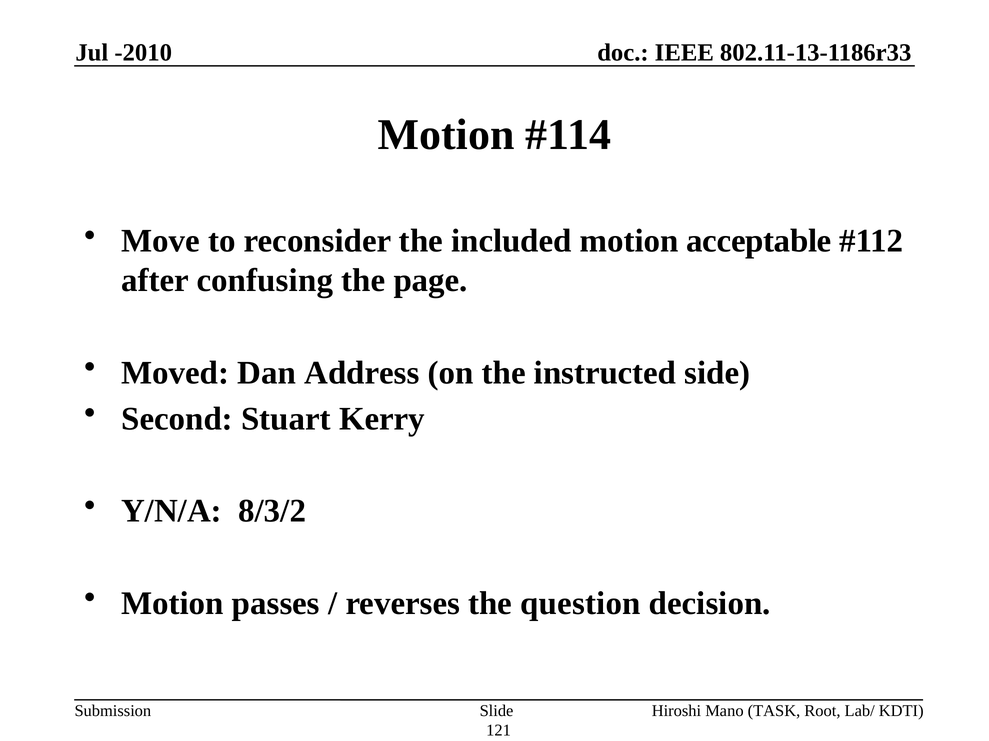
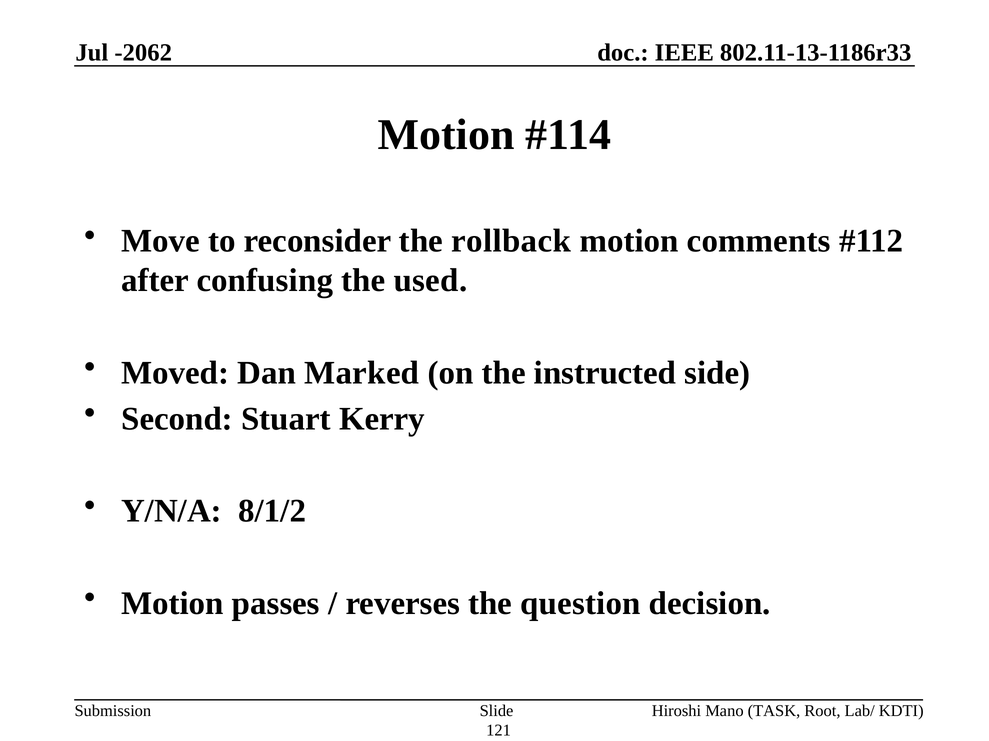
-2010: -2010 -> -2062 (143, 53)
included: included -> rollback (511, 241)
acceptable: acceptable -> comments (759, 241)
page: page -> used (430, 281)
Address: Address -> Marked (362, 373)
8/3/2: 8/3/2 -> 8/1/2 (272, 512)
